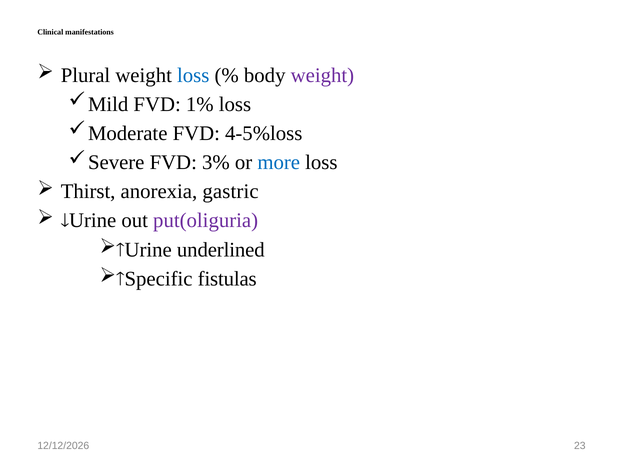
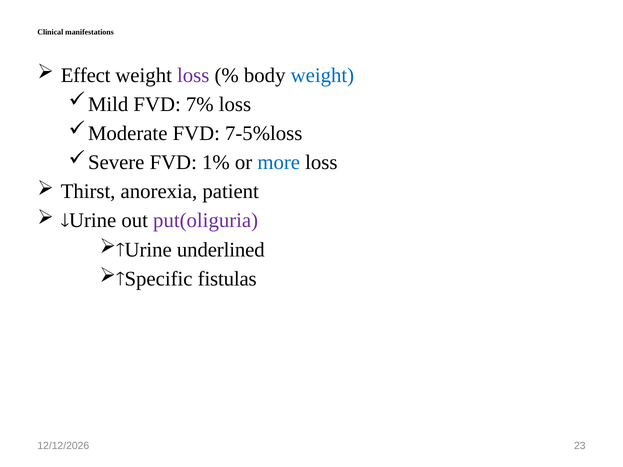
Plural: Plural -> Effect (86, 75)
loss colour: blue -> purple (193, 75)
weight colour: purple -> blue (322, 75)
1%: 1% -> 7% (200, 104)
4-5%loss: 4-5%loss -> 7-5%loss (264, 134)
3%: 3% -> 1% (216, 163)
gastric: gastric -> patient (231, 192)
